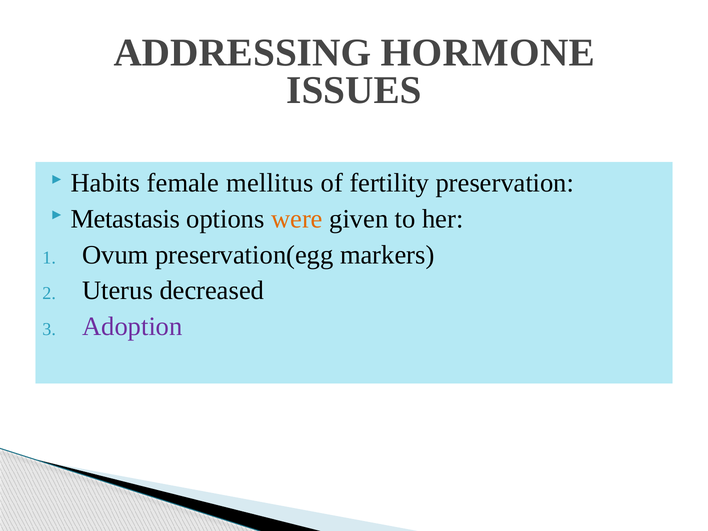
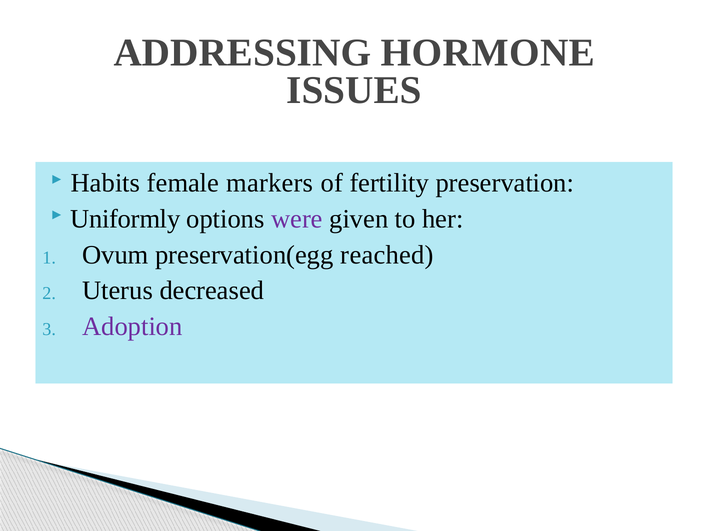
mellitus: mellitus -> markers (270, 183)
Metastasis: Metastasis -> Uniformly (125, 219)
were colour: orange -> purple (297, 219)
markers: markers -> reached (387, 255)
